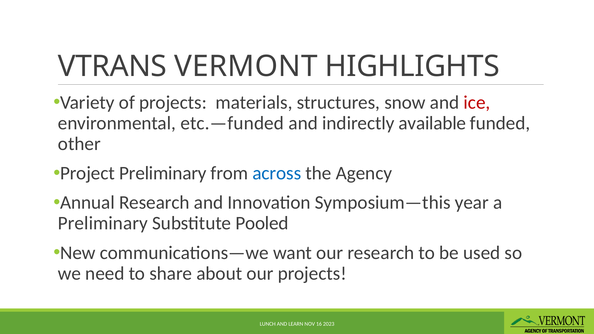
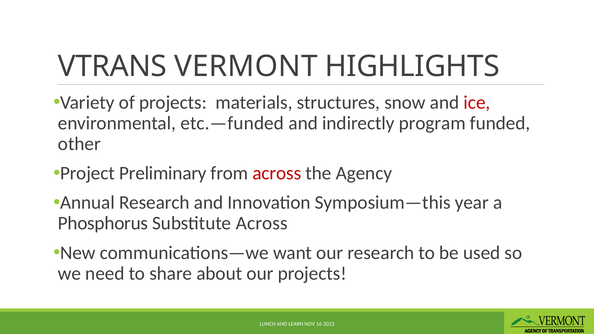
available: available -> program (432, 123)
across colour: blue -> red (277, 173)
Preliminary: Preliminary -> Phosphorus (103, 223)
Substitute Pooled: Pooled -> Across (262, 223)
